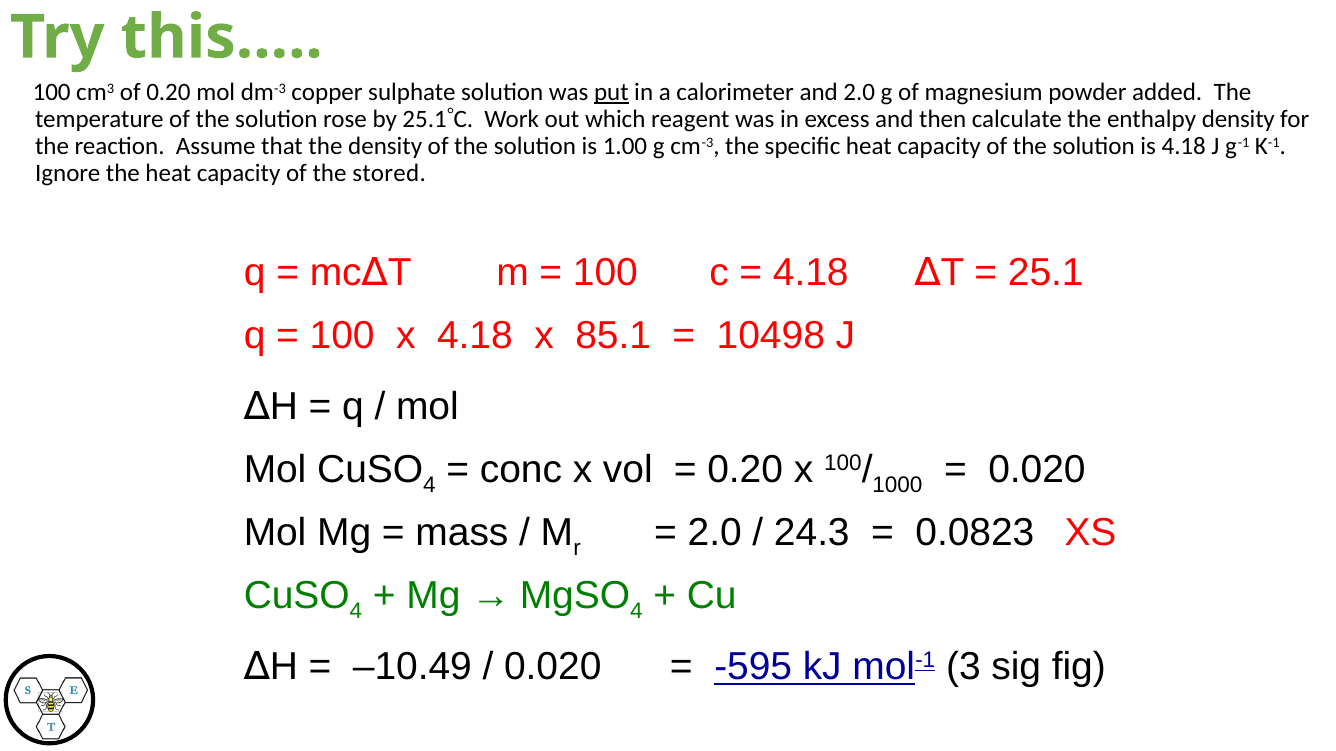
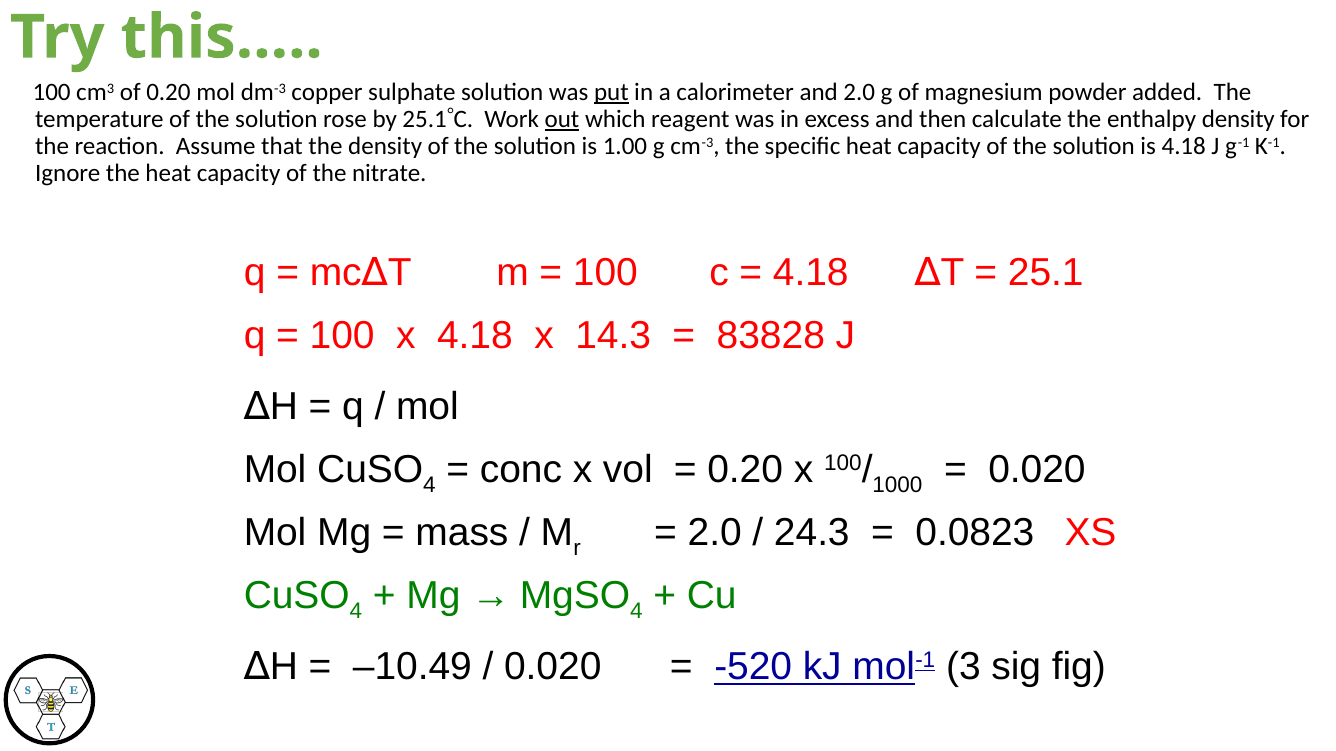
out underline: none -> present (562, 119)
stored: stored -> nitrate (389, 174)
85.1: 85.1 -> 14.3 (613, 336)
10498: 10498 -> 83828 (771, 336)
-595: -595 -> -520 (753, 667)
